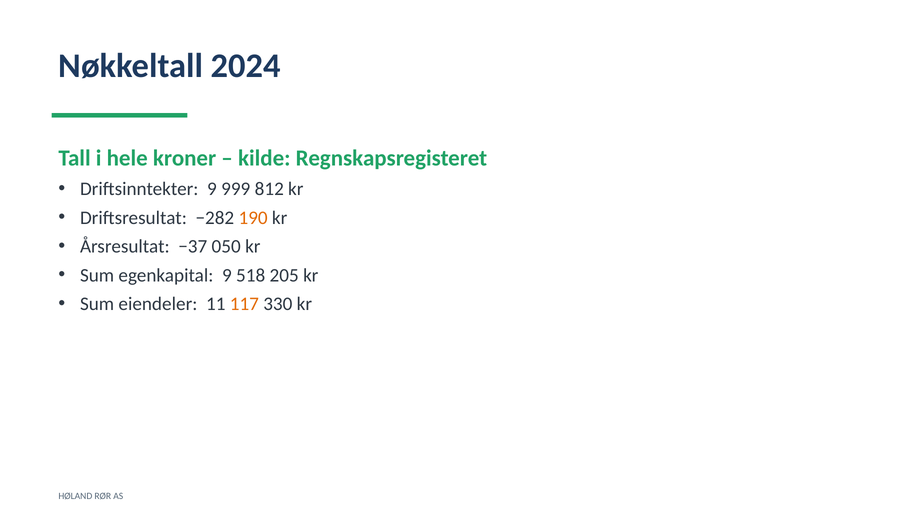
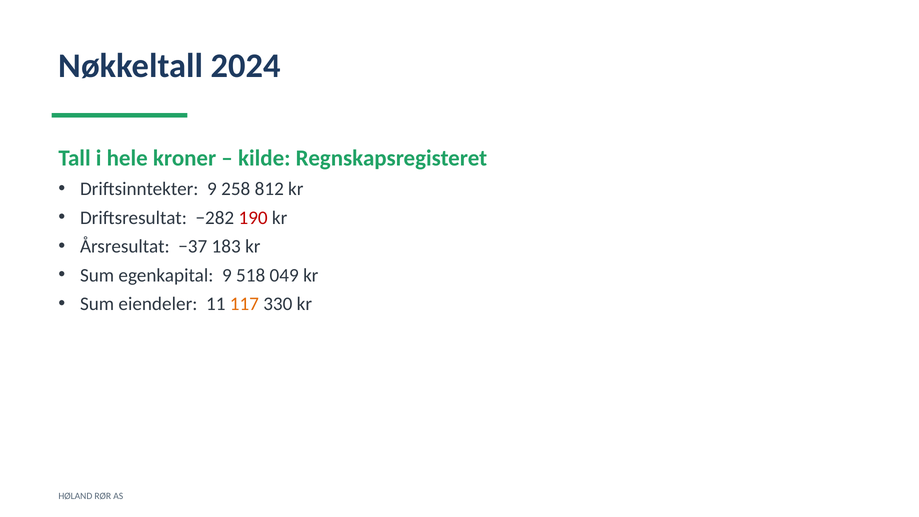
999: 999 -> 258 (236, 189)
190 colour: orange -> red (253, 218)
050: 050 -> 183 (226, 246)
205: 205 -> 049 (284, 275)
